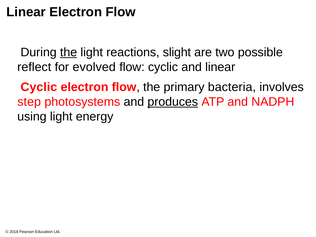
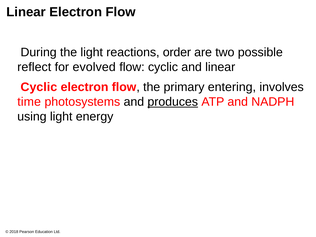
the underline: present -> none (69, 52)
slight: slight -> order (177, 52)
bacteria: bacteria -> entering (232, 87)
step: step -> time (29, 102)
